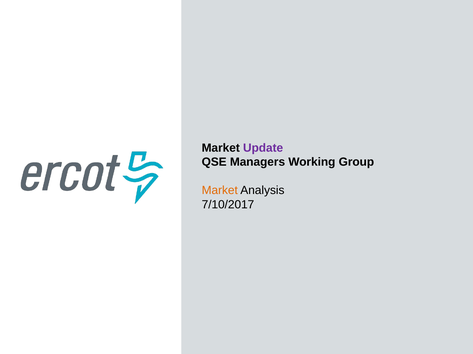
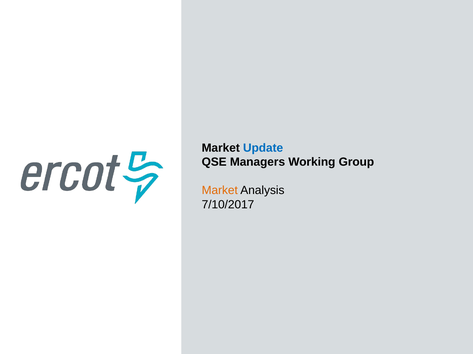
Update colour: purple -> blue (263, 148)
